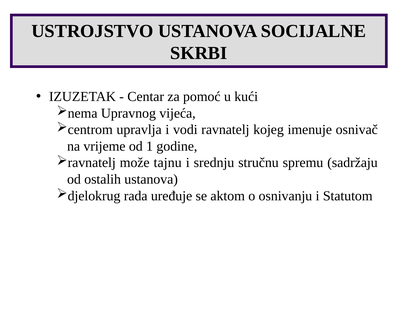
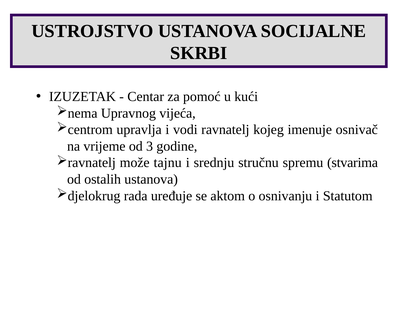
1: 1 -> 3 (150, 146)
sadržaju: sadržaju -> stvarima (353, 163)
